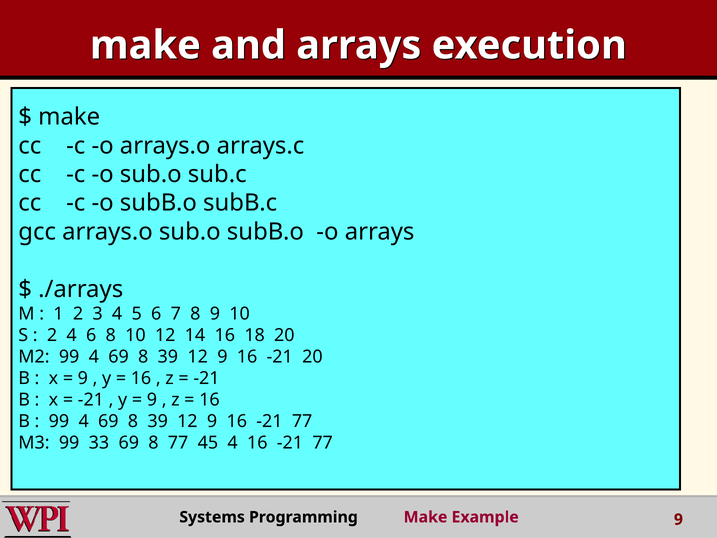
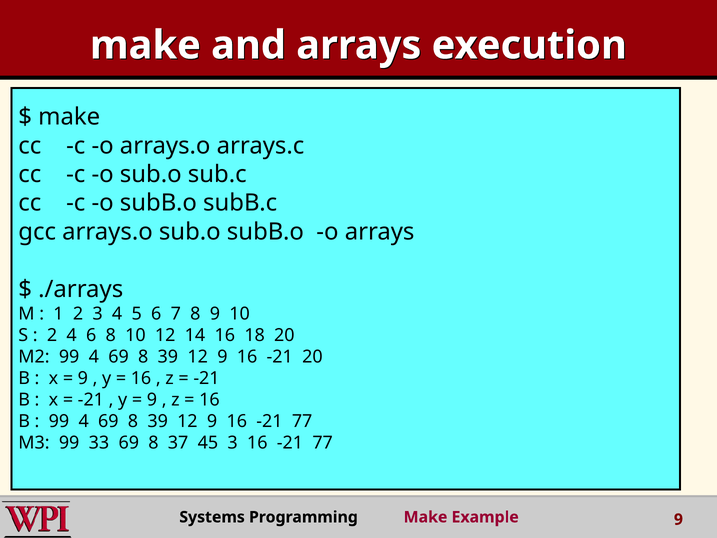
8 77: 77 -> 37 (178, 443)
45 4: 4 -> 3 (233, 443)
